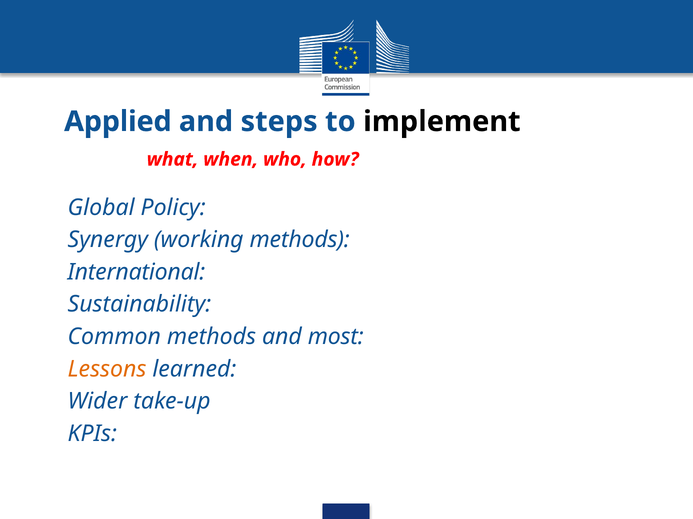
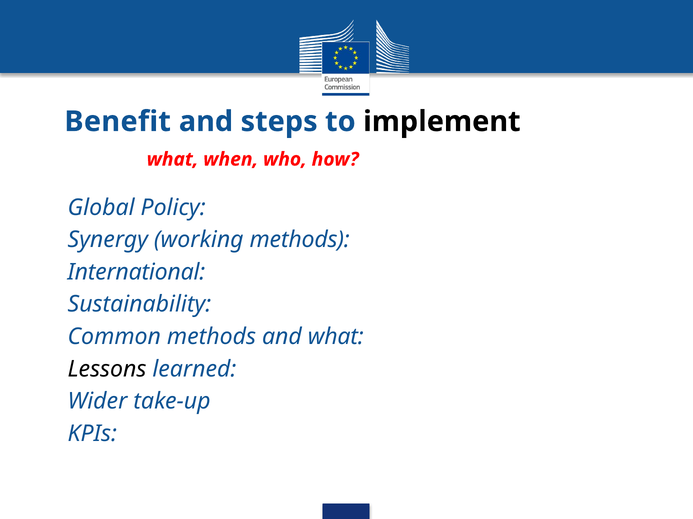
Applied: Applied -> Benefit (118, 122)
and most: most -> what (336, 337)
Lessons colour: orange -> black (107, 369)
